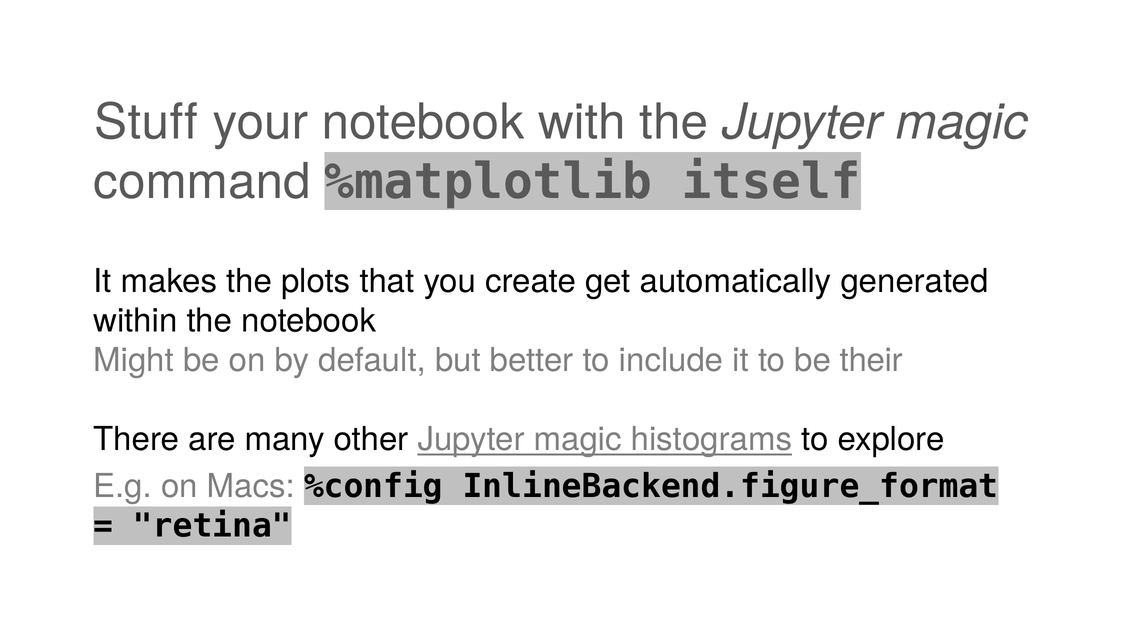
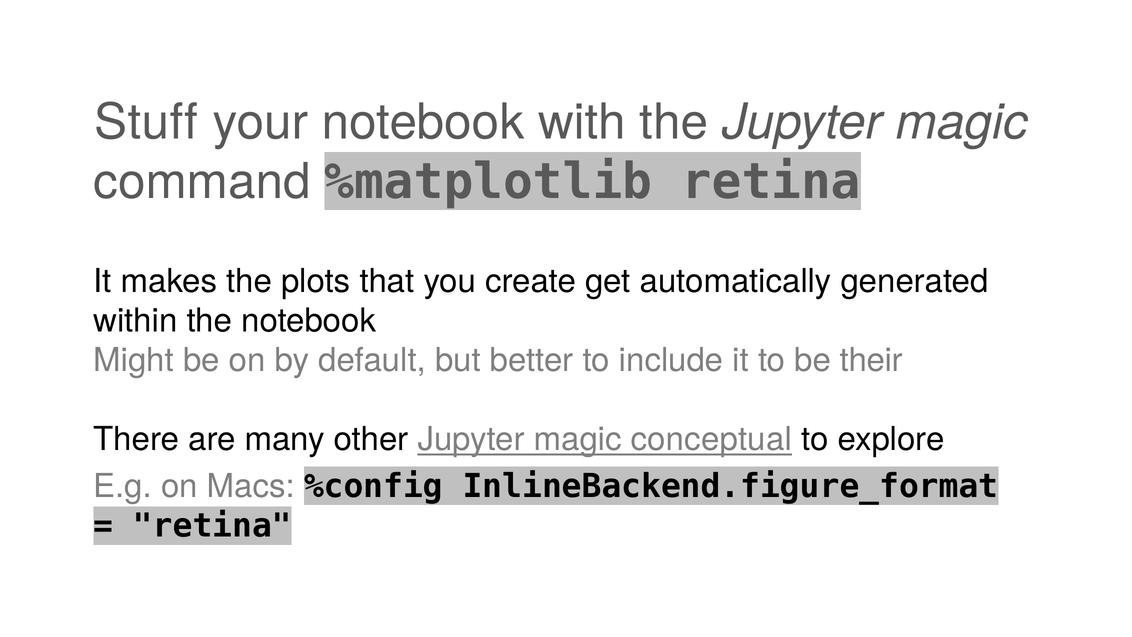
%matplotlib itself: itself -> retina (771, 182)
histograms: histograms -> conceptual (711, 439)
